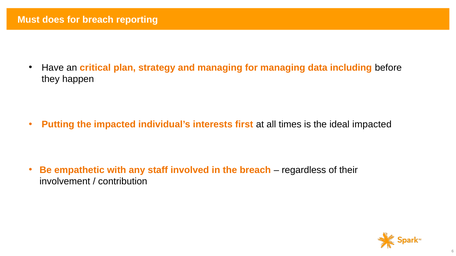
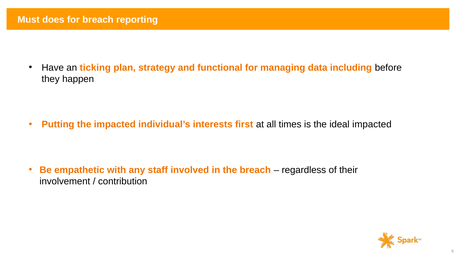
critical: critical -> ticking (95, 68)
and managing: managing -> functional (220, 68)
